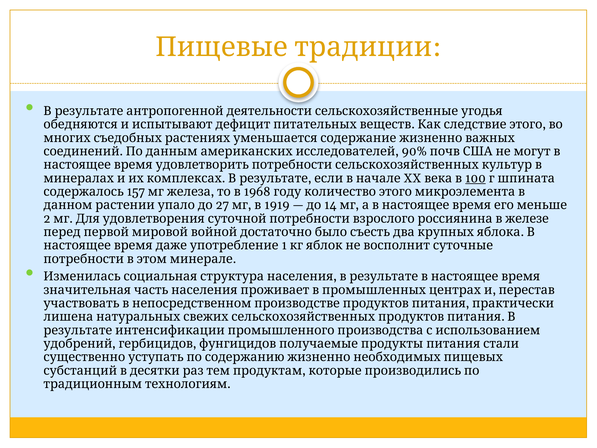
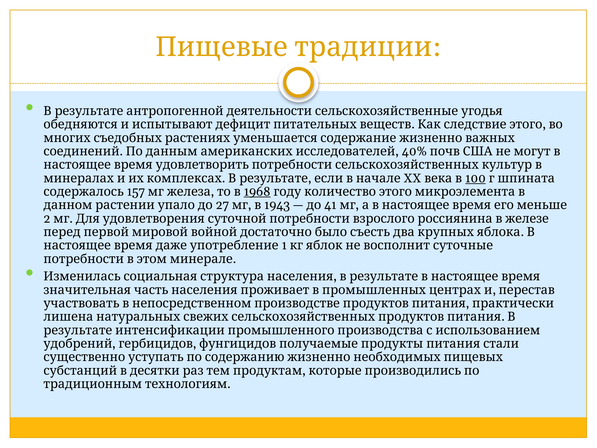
90%: 90% -> 40% (414, 151)
1968 underline: none -> present (257, 192)
1919: 1919 -> 1943 (277, 205)
14: 14 -> 41 (330, 205)
